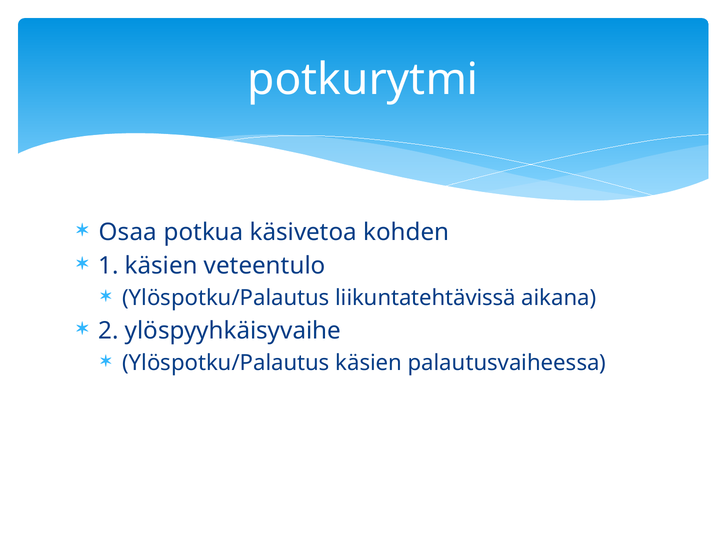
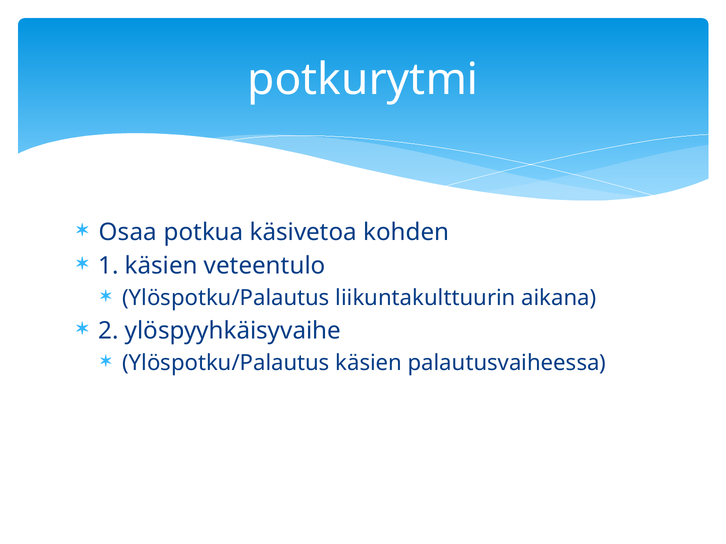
liikuntatehtävissä: liikuntatehtävissä -> liikuntakulttuurin (426, 298)
